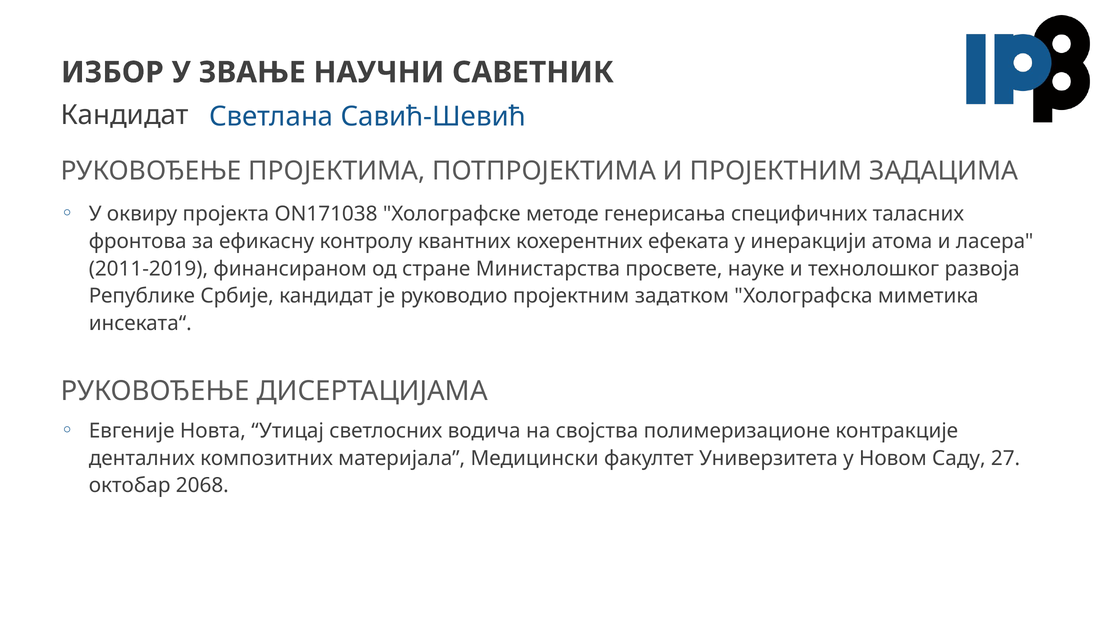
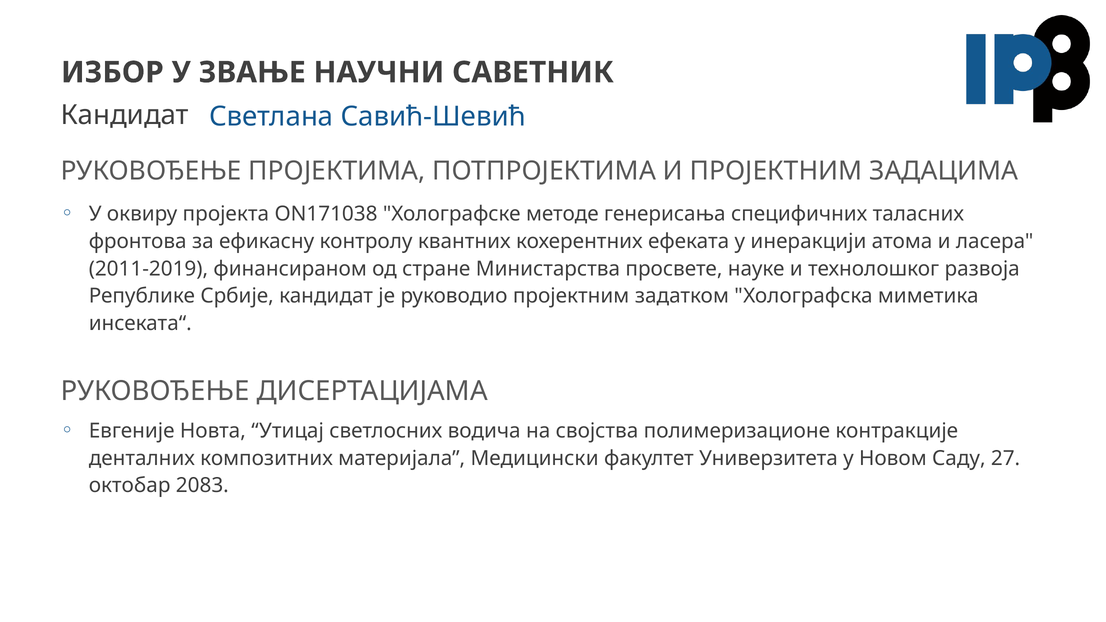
2068: 2068 -> 2083 (202, 486)
